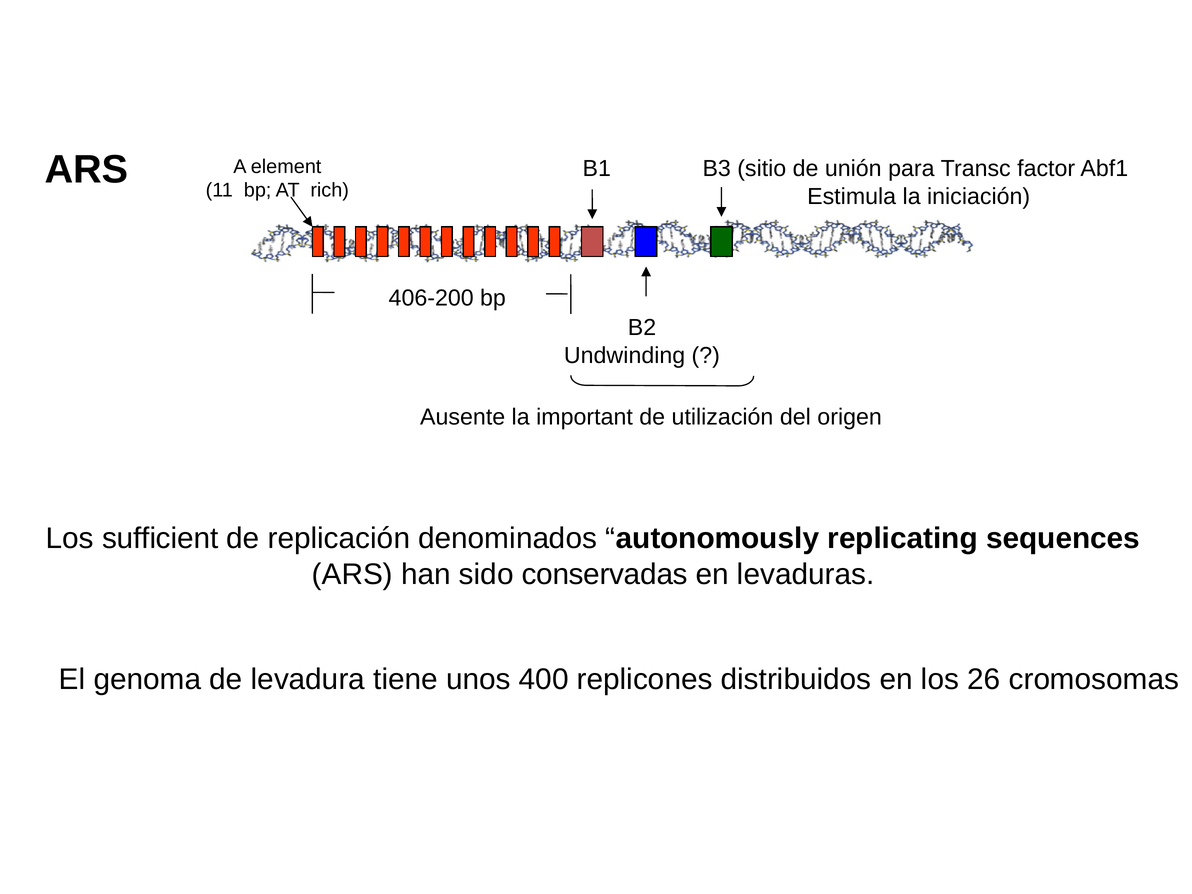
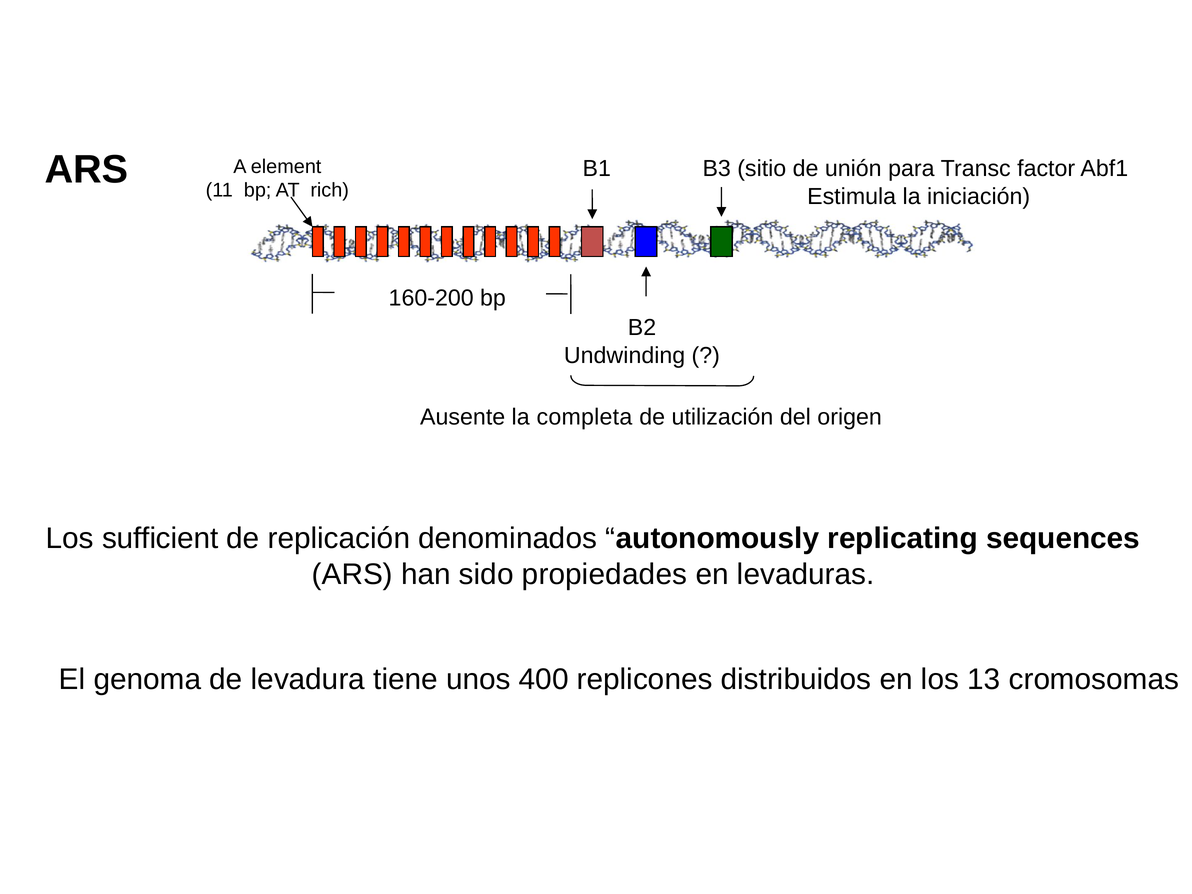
406-200: 406-200 -> 160-200 (431, 298)
important: important -> completa (584, 417)
conservadas: conservadas -> propiedades (604, 574)
26: 26 -> 13 (984, 679)
